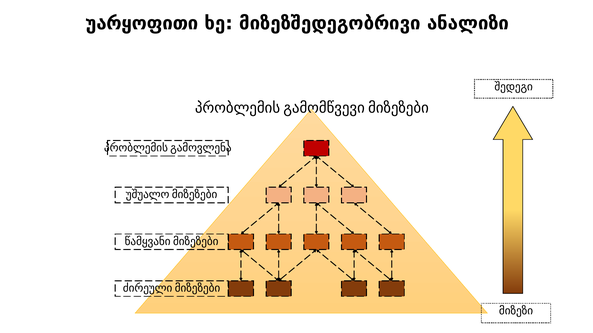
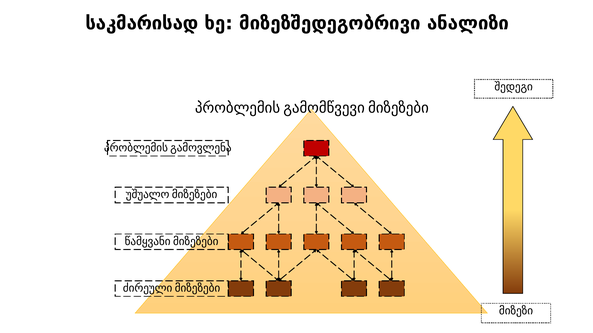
უარყოფითი: უარყოფითი -> საკმარისად (142, 23)
